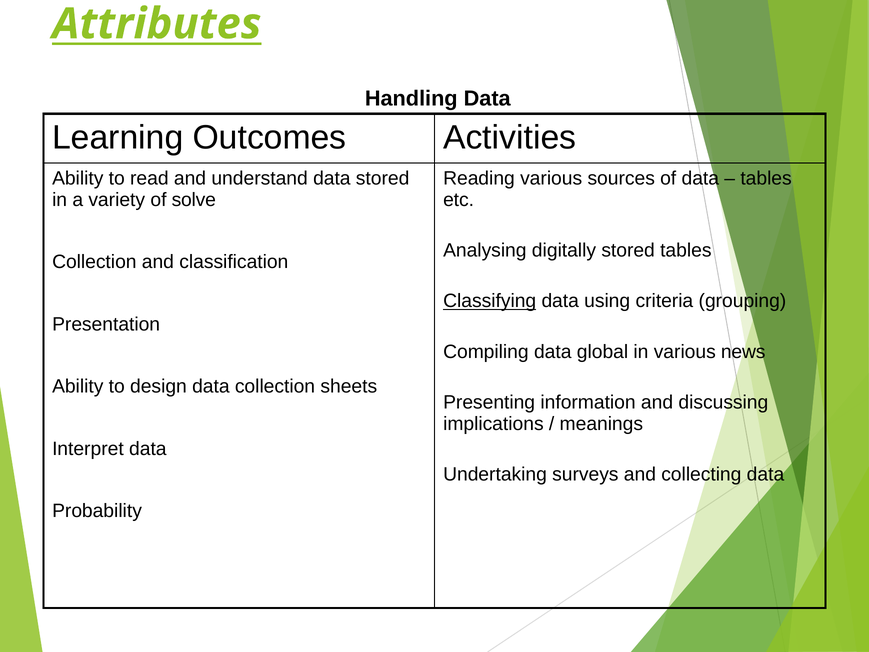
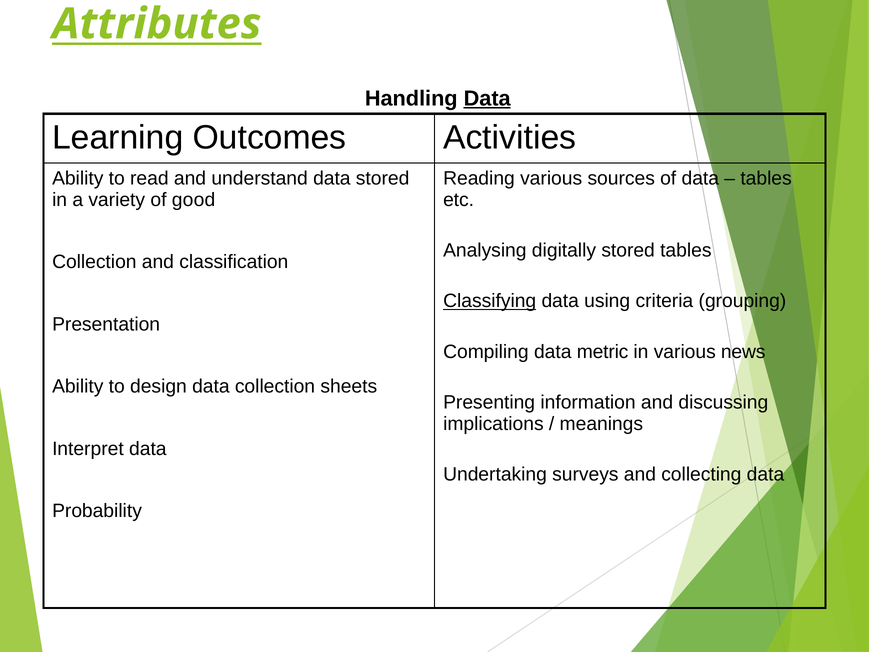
Data underline: none -> present (487, 98)
solve: solve -> good (194, 200)
global: global -> metric (603, 352)
